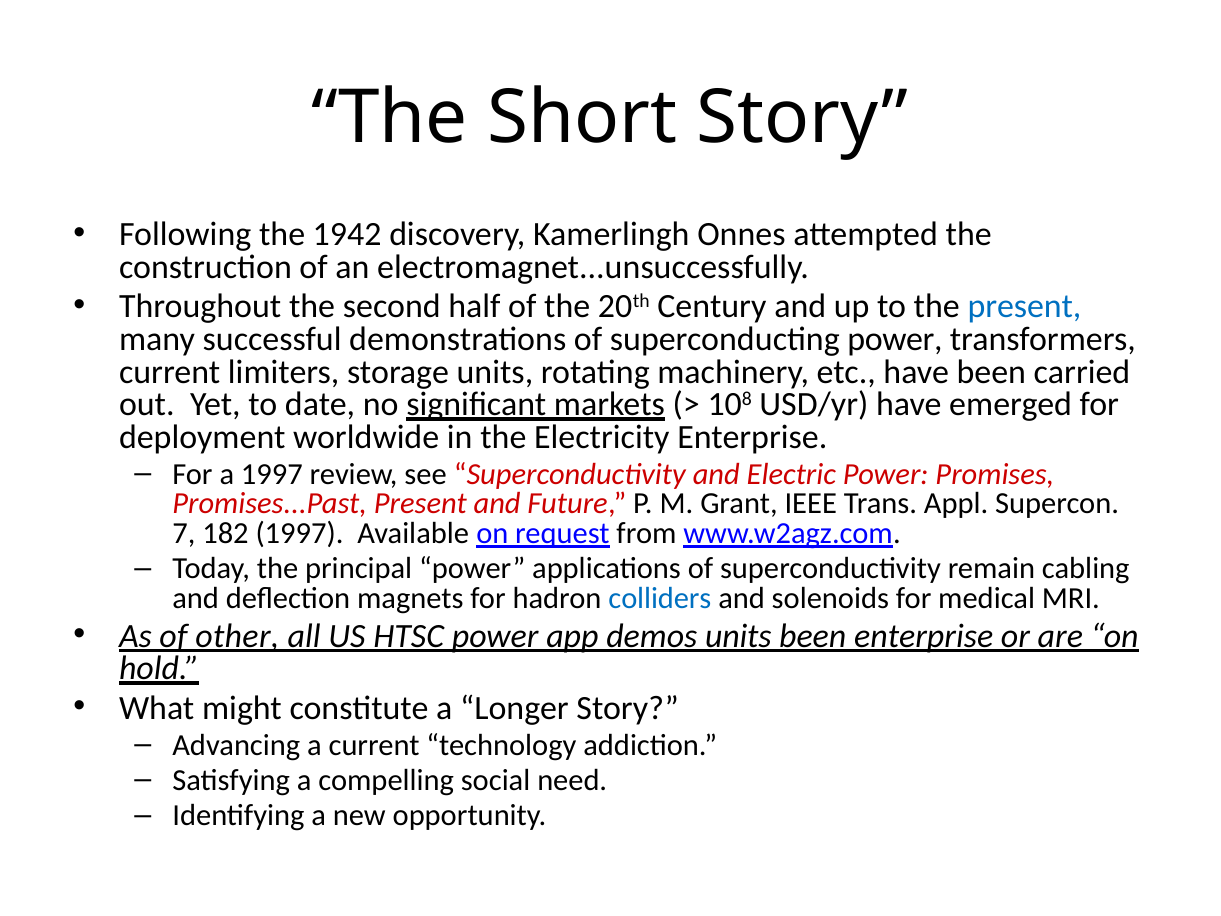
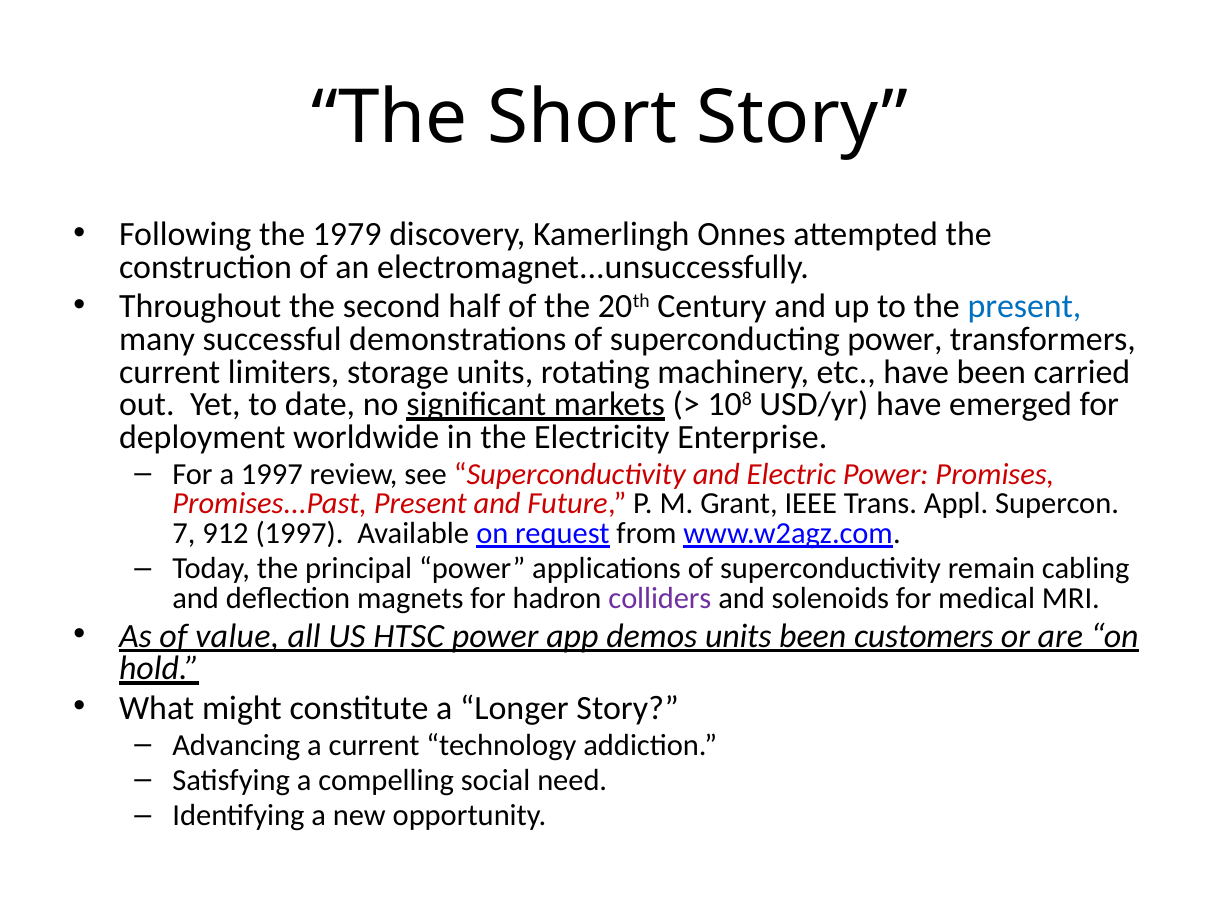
1942: 1942 -> 1979 (347, 235)
182: 182 -> 912 (226, 533)
colliders colour: blue -> purple (660, 598)
other: other -> value (237, 636)
been enterprise: enterprise -> customers (924, 636)
